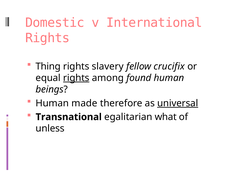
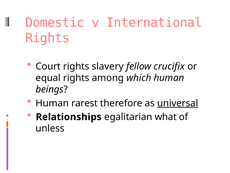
Thing: Thing -> Court (48, 66)
rights underline: present -> none (76, 78)
found: found -> which (139, 78)
made: made -> rarest (85, 103)
Transnational: Transnational -> Relationships (69, 117)
